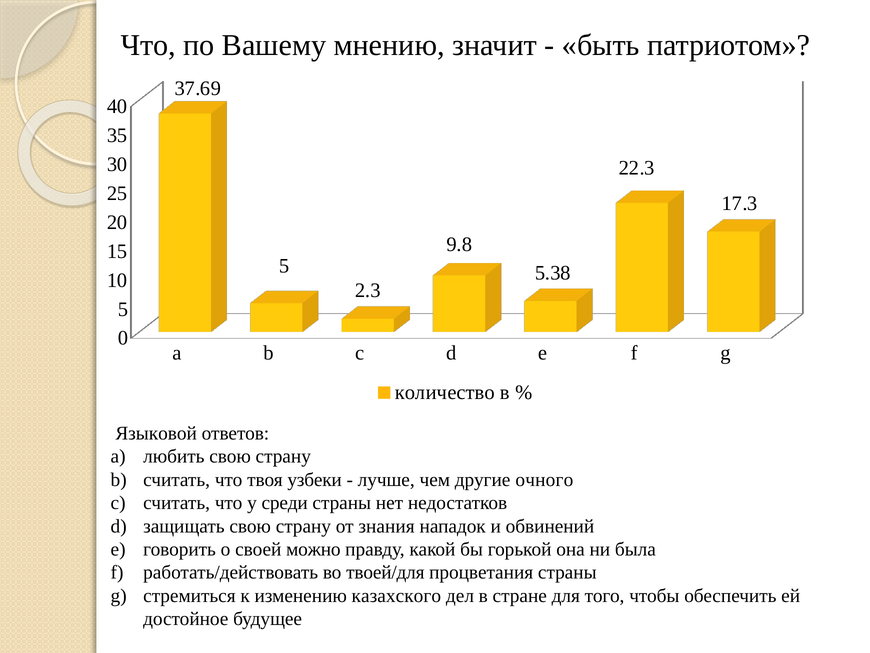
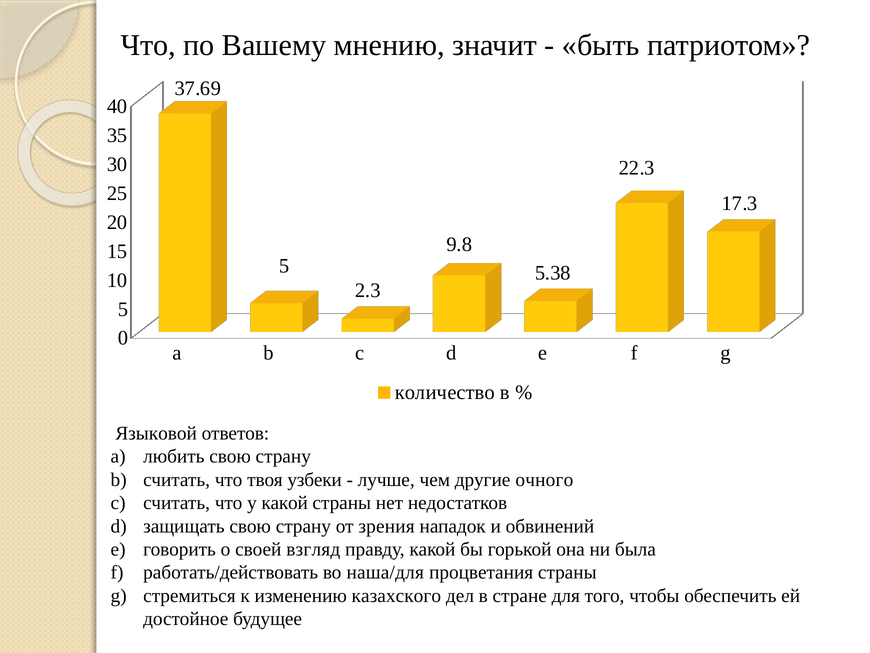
у среди: среди -> какой (285, 503)
знания: знания -> зрения (387, 526)
можно: можно -> взгляд (313, 549)
твоей/для: твоей/для -> наша/для (385, 572)
